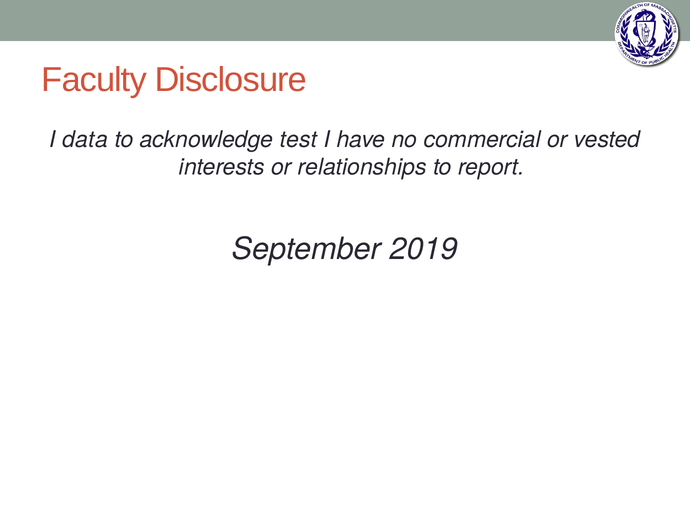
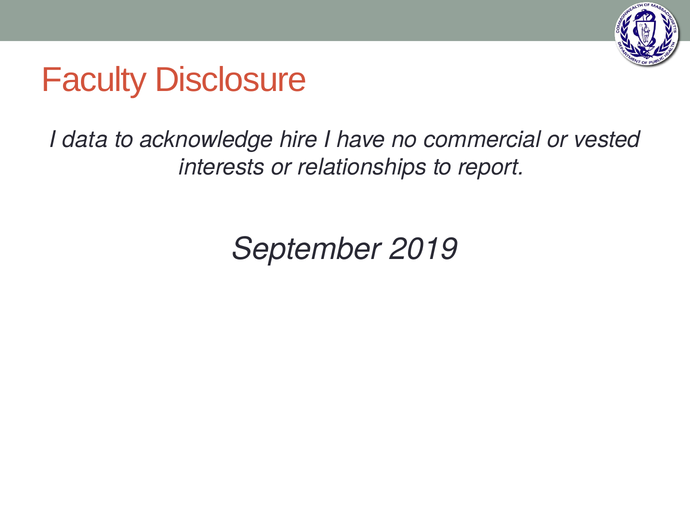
test: test -> hire (299, 140)
